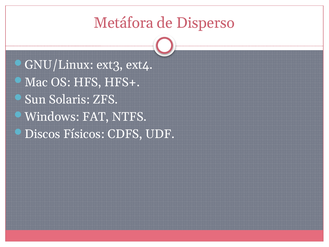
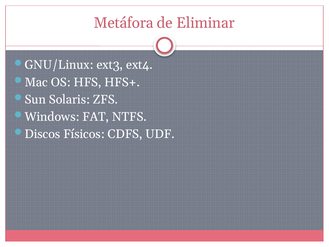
Disperso: Disperso -> Eliminar (206, 23)
